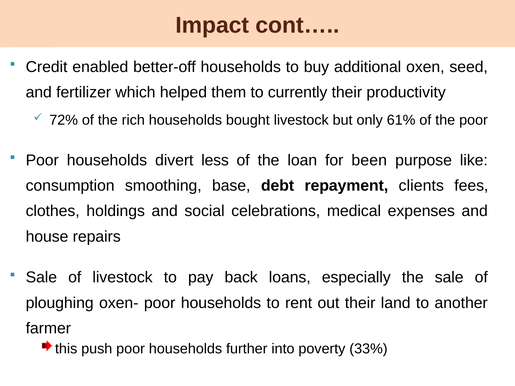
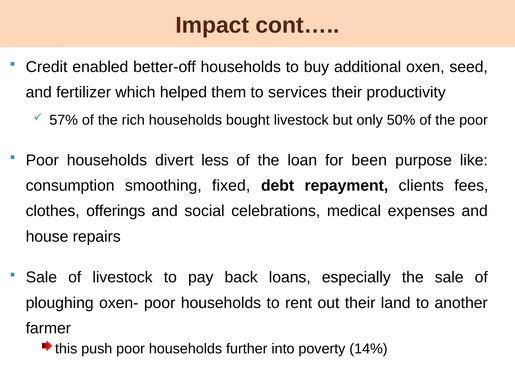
currently: currently -> services (297, 92)
72%: 72% -> 57% (64, 120)
61%: 61% -> 50% (401, 120)
base: base -> fixed (231, 186)
holdings: holdings -> offerings (116, 211)
33%: 33% -> 14% (368, 349)
